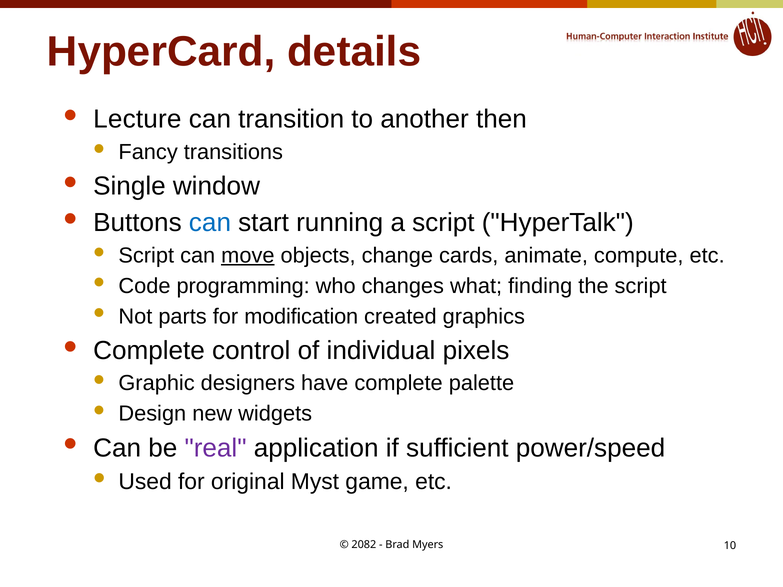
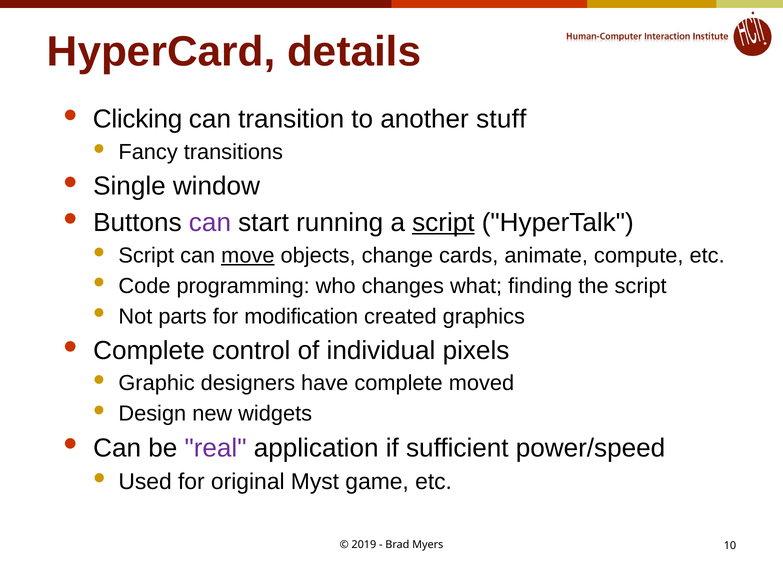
Lecture: Lecture -> Clicking (138, 119)
then: then -> stuff (501, 119)
can colour: blue -> purple (210, 223)
script underline: none -> present (443, 223)
palette: palette -> moved (481, 383)
2082: 2082 -> 2019 (364, 545)
